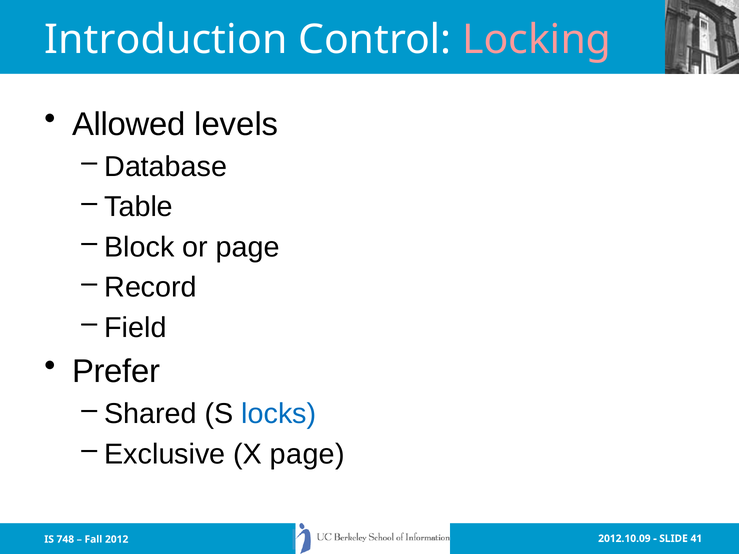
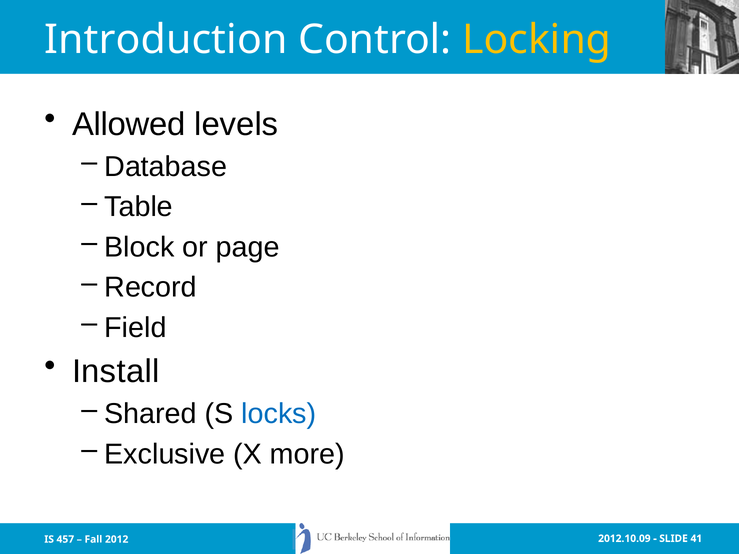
Locking colour: pink -> yellow (537, 40)
Prefer: Prefer -> Install (116, 372)
X page: page -> more (307, 454)
748: 748 -> 457 (65, 540)
